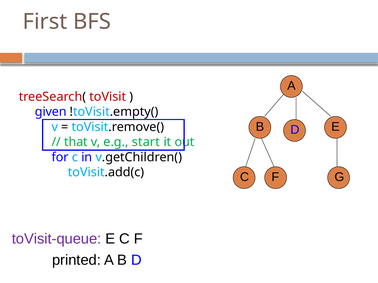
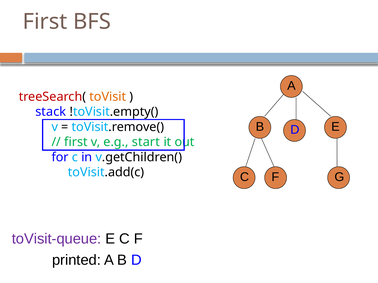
toVisit colour: red -> orange (108, 97)
given: given -> stack (51, 112)
that: that -> first (76, 142)
